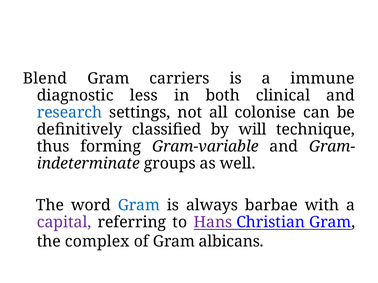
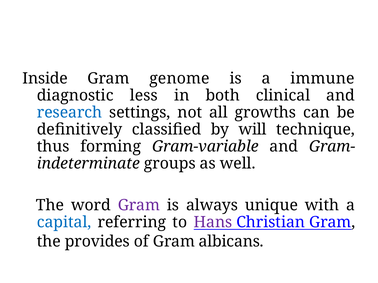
Blend: Blend -> Inside (45, 79)
carriers: carriers -> genome (179, 79)
colonise: colonise -> growths (265, 113)
Gram colour: blue -> purple (139, 206)
barbae: barbae -> unique (271, 206)
capital colour: purple -> blue (64, 223)
complex: complex -> provides (97, 242)
